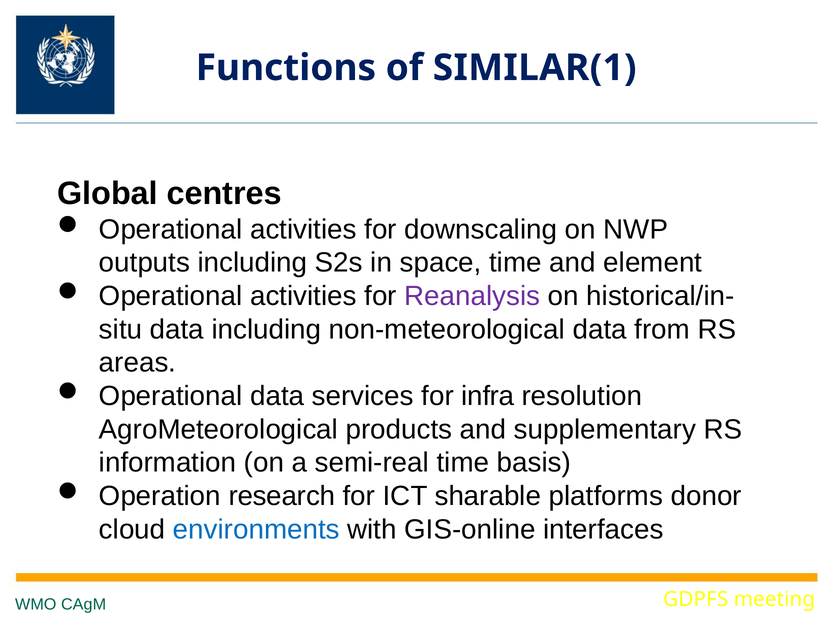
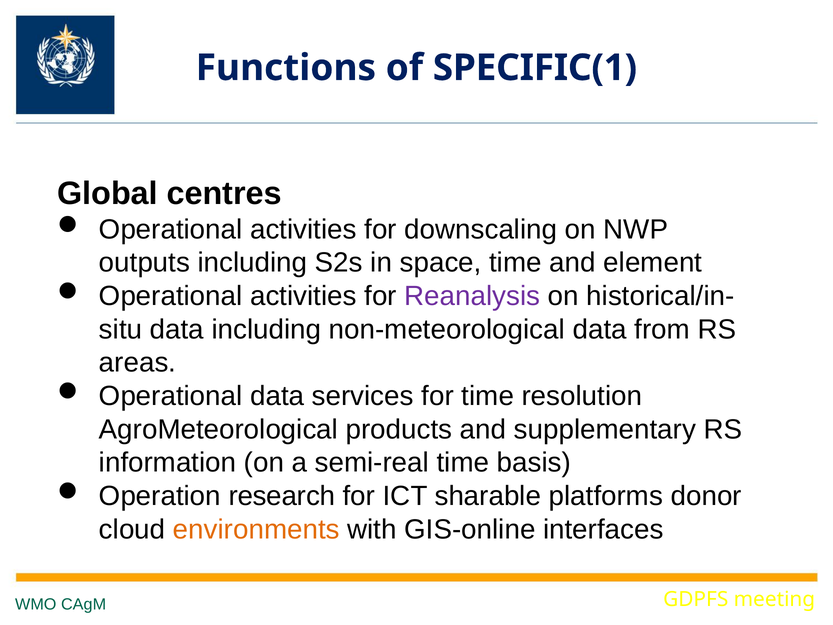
SIMILAR(1: SIMILAR(1 -> SPECIFIC(1 (535, 68)
for infra: infra -> time (488, 396)
environments colour: blue -> orange (256, 529)
